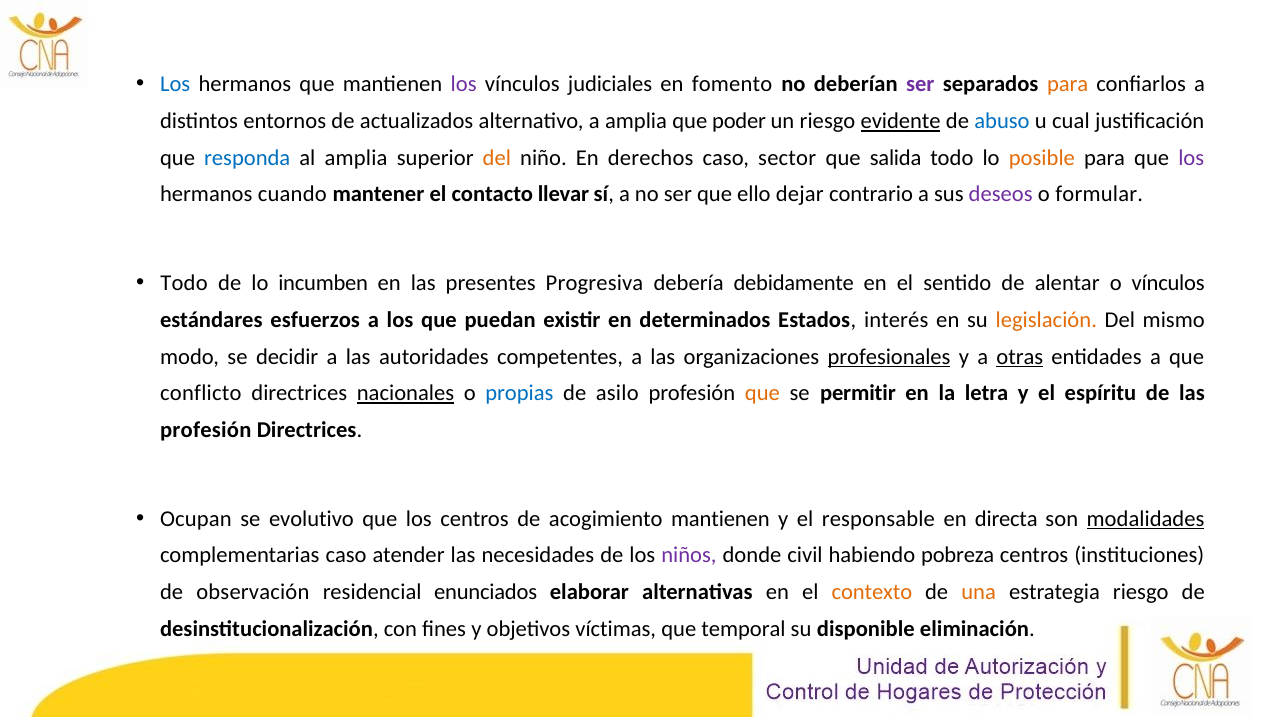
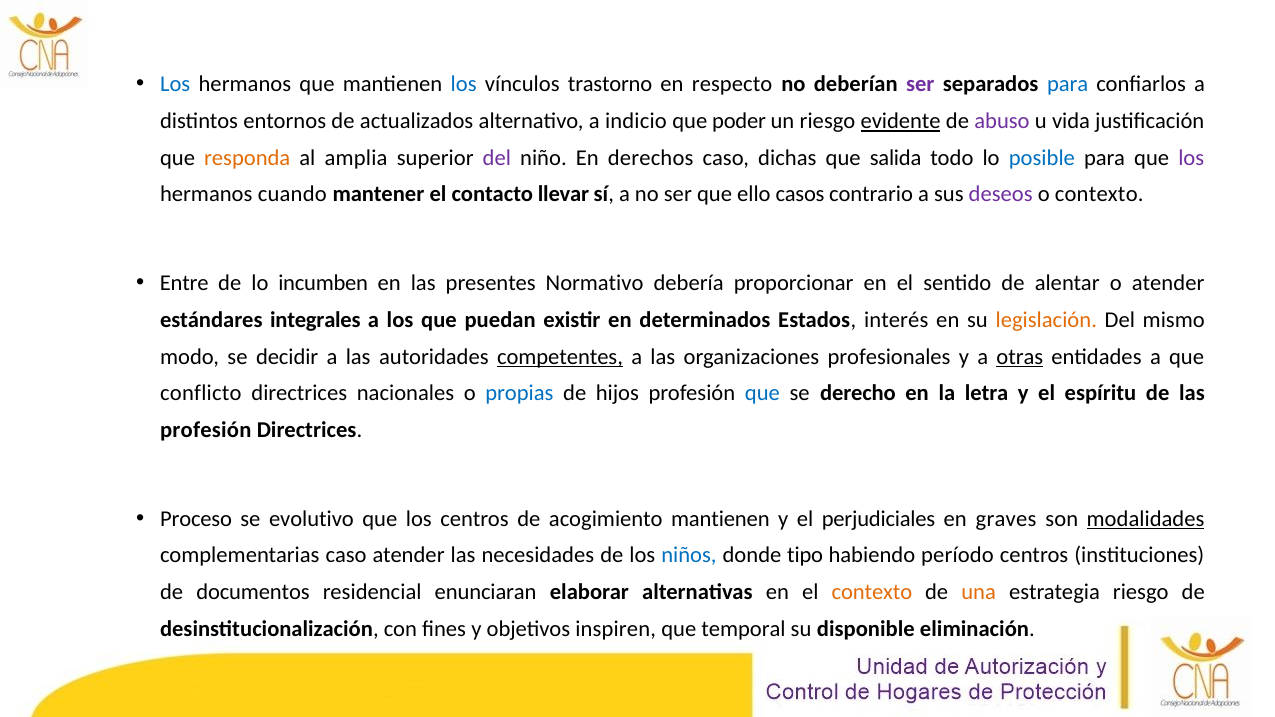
los colour: purple -> blue (464, 85)
judiciales: judiciales -> trastorno (610, 85)
fomento: fomento -> respecto (732, 85)
para colour: orange -> blue (1068, 85)
a amplia: amplia -> indicio (636, 121)
abuso colour: blue -> purple (1002, 121)
cual: cual -> vida (1071, 121)
responda colour: blue -> orange (247, 158)
del colour: orange -> purple (497, 158)
sector: sector -> dichas (787, 158)
posible colour: orange -> blue (1042, 158)
dejar: dejar -> casos (800, 194)
o formular: formular -> contexto (1099, 194)
Todo: Todo -> Entre (184, 283)
Progresiva: Progresiva -> Normativo (595, 283)
debidamente: debidamente -> proporcionar (794, 283)
o vínculos: vínculos -> atender (1168, 283)
esfuerzos: esfuerzos -> integrales (315, 320)
competentes underline: none -> present (560, 357)
profesionales underline: present -> none (889, 357)
nacionales underline: present -> none (406, 393)
asilo: asilo -> hijos (617, 393)
que colour: orange -> blue (762, 393)
permitir: permitir -> derecho (858, 393)
Ocupan: Ocupan -> Proceso (196, 519)
responsable: responsable -> perjudiciales (879, 519)
directa: directa -> graves (1006, 519)
niños colour: purple -> blue (689, 556)
civil: civil -> tipo (805, 556)
pobreza: pobreza -> período (958, 556)
observación: observación -> documentos (253, 592)
enunciados: enunciados -> enunciaran (486, 592)
víctimas: víctimas -> inspiren (616, 629)
